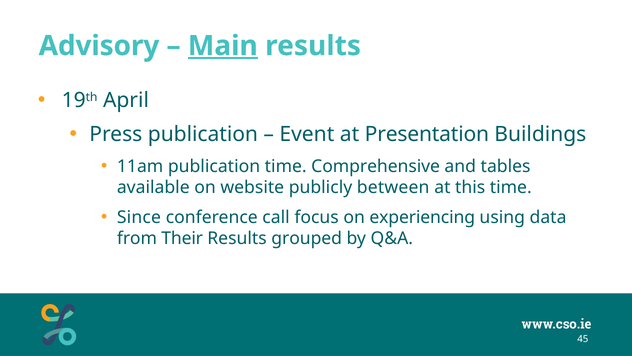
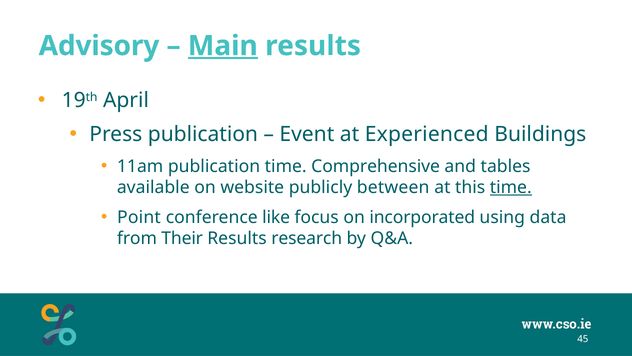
Presentation: Presentation -> Experienced (427, 134)
time underline: none -> present (511, 187)
Since: Since -> Point (139, 217)
call: call -> like (276, 217)
experiencing: experiencing -> incorporated (422, 217)
grouped: grouped -> research (307, 238)
